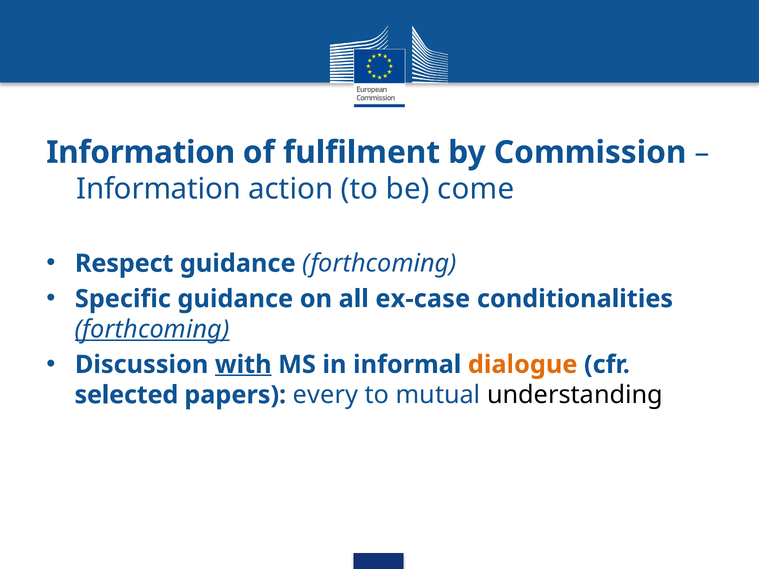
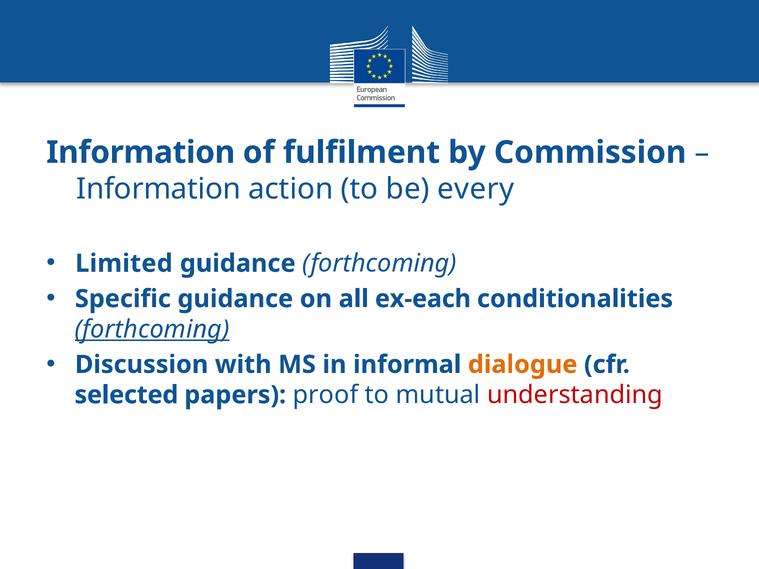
come: come -> every (476, 189)
Respect: Respect -> Limited (124, 264)
ex-case: ex-case -> ex-each (423, 299)
with underline: present -> none (243, 365)
every: every -> proof (326, 395)
understanding colour: black -> red (575, 395)
